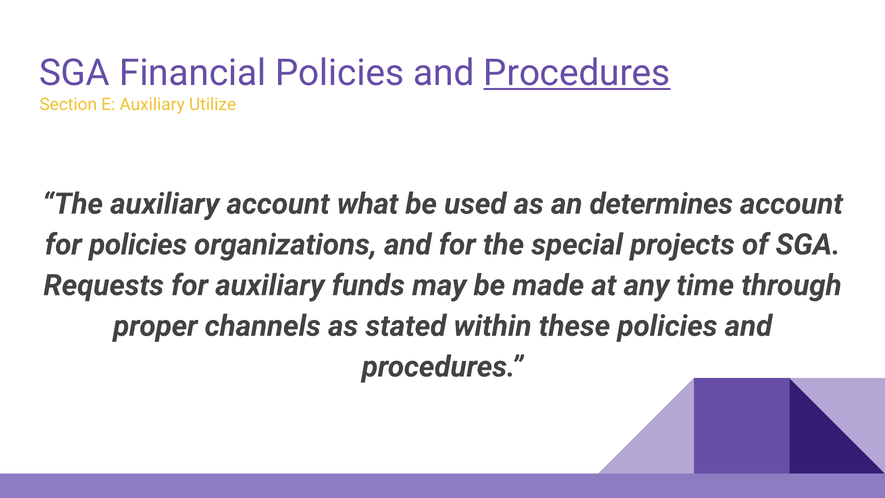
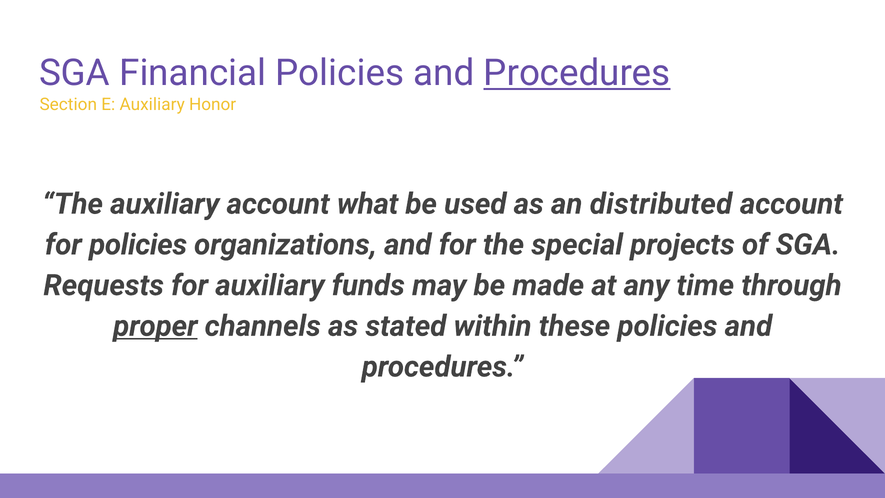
Utilize: Utilize -> Honor (213, 105)
determines: determines -> distributed (661, 204)
proper underline: none -> present (155, 326)
